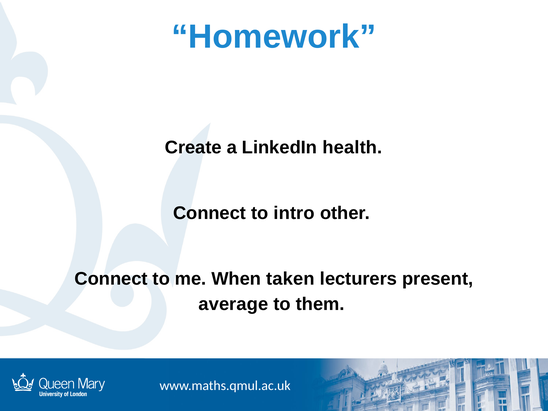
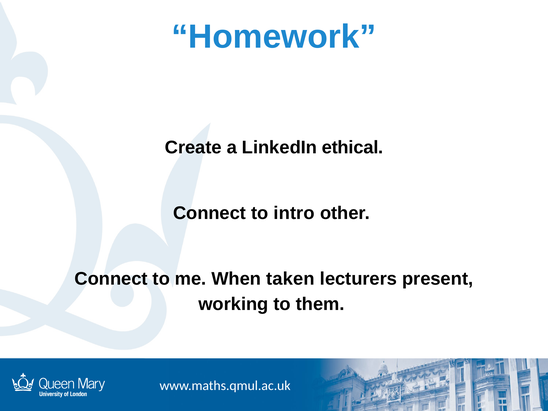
health: health -> ethical (353, 148)
average: average -> working (233, 304)
